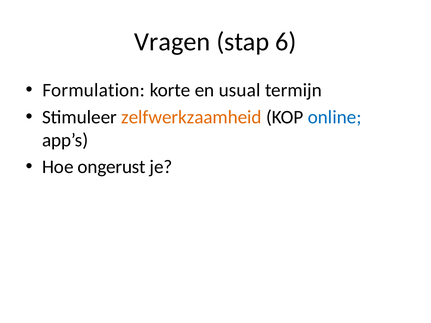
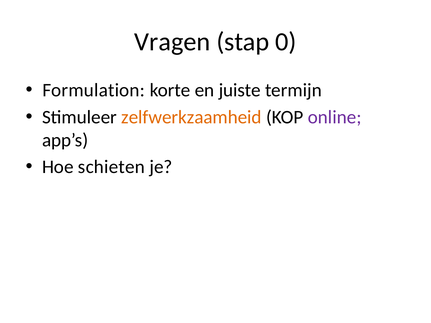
6: 6 -> 0 (286, 42)
usual: usual -> juiste (240, 90)
online colour: blue -> purple (335, 117)
ongerust: ongerust -> schieten (111, 167)
